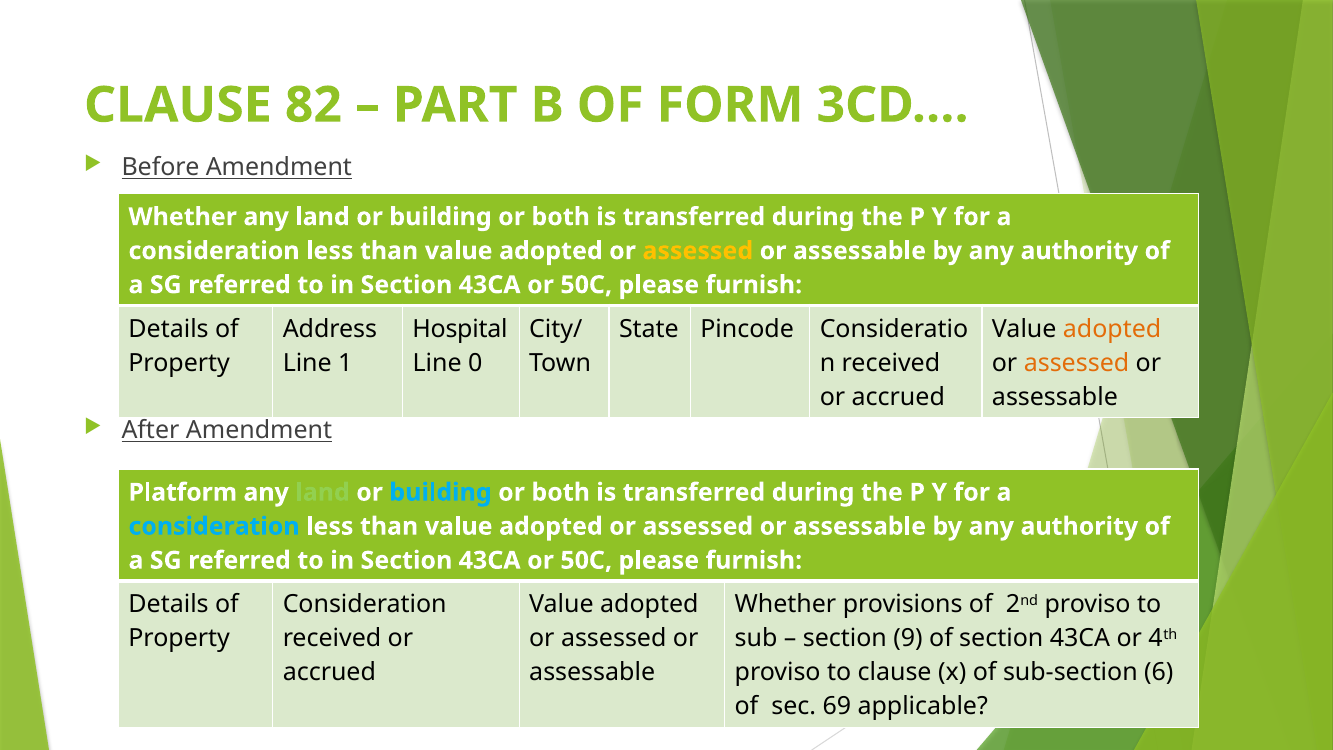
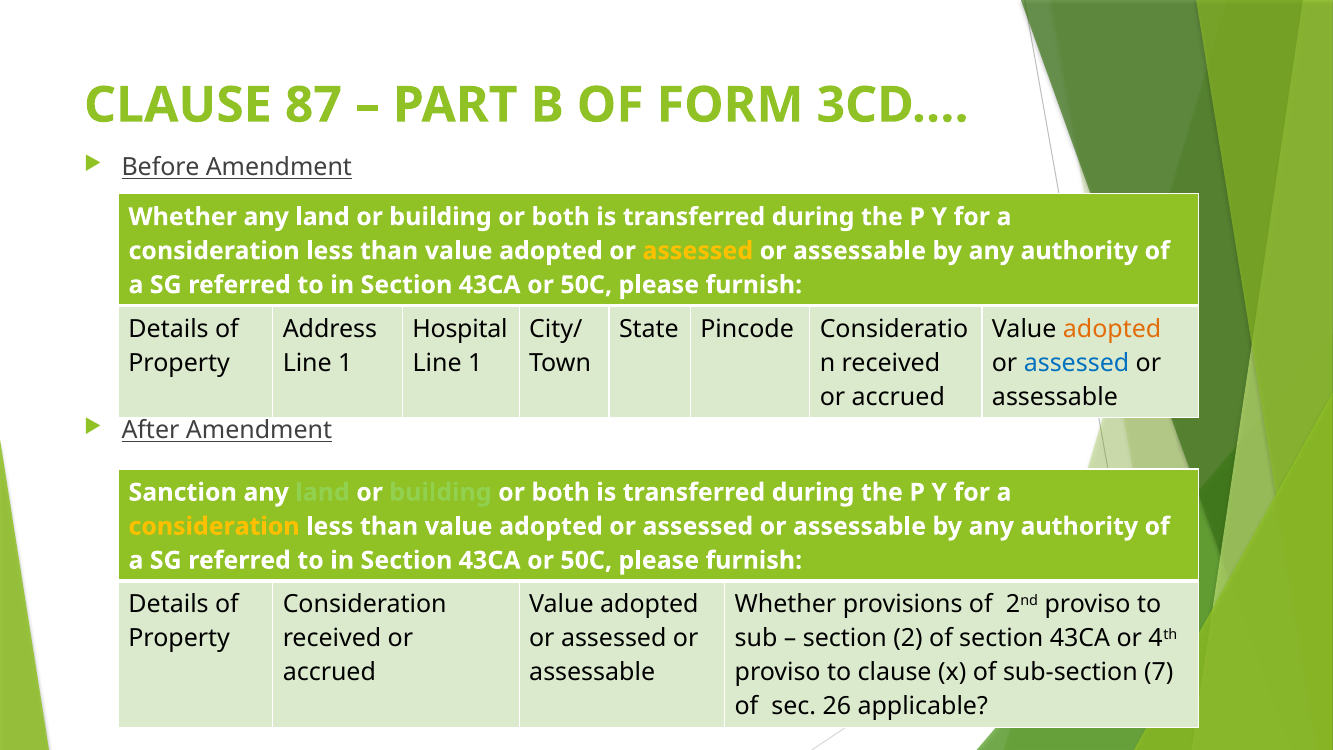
82: 82 -> 87 (313, 105)
0: 0 -> 1 (475, 363)
assessed colour: orange -> blue (1077, 363)
Platform: Platform -> Sanction (183, 492)
building colour: light blue -> light green (441, 492)
consideration colour: light blue -> yellow (214, 526)
9: 9 -> 2 (908, 638)
6: 6 -> 7 (1159, 672)
69: 69 -> 26 (837, 706)
